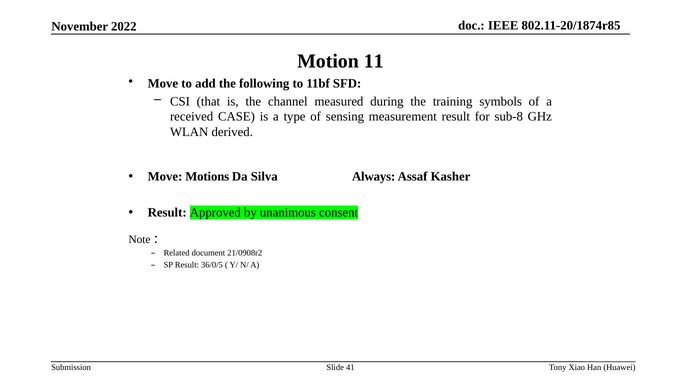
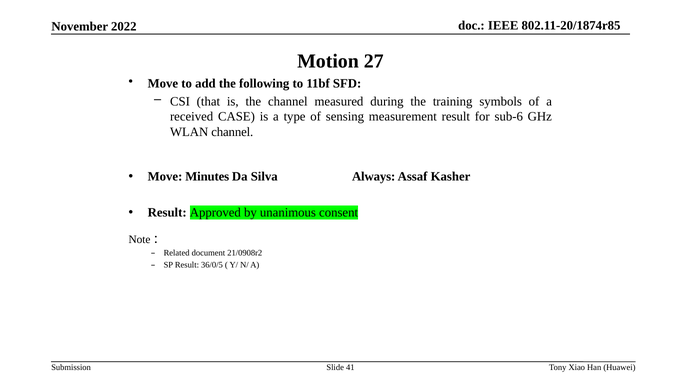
11: 11 -> 27 (374, 61)
sub-8: sub-8 -> sub-6 (509, 117)
WLAN derived: derived -> channel (232, 132)
Motions: Motions -> Minutes (207, 177)
